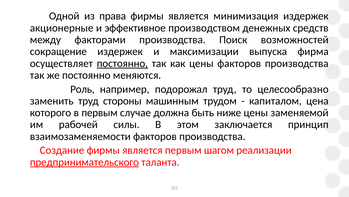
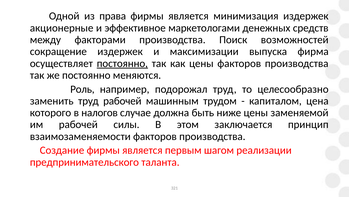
производством: производством -> маркетологами (204, 28)
труд стороны: стороны -> рабочей (122, 101)
в первым: первым -> налогов (100, 112)
предпринимательского underline: present -> none (84, 162)
